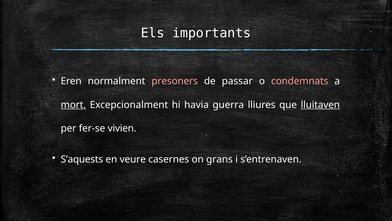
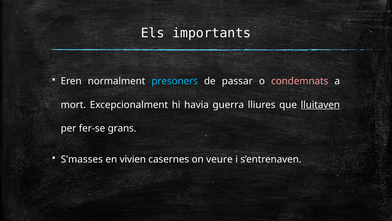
presoners colour: pink -> light blue (175, 81)
mort underline: present -> none (73, 105)
vivien: vivien -> grans (122, 128)
S’aquests: S’aquests -> S’masses (82, 159)
veure: veure -> vivien (133, 159)
grans: grans -> veure (219, 159)
